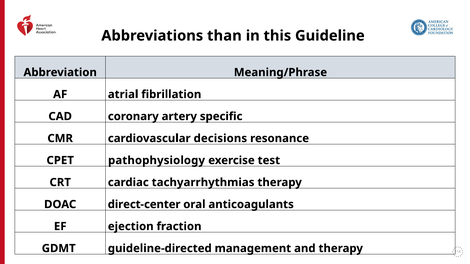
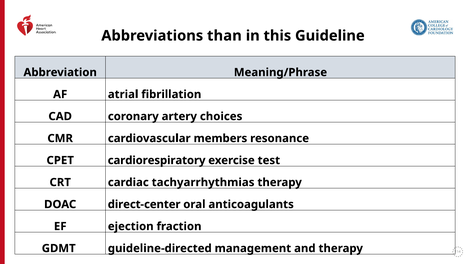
specific: specific -> choices (221, 117)
decisions: decisions -> members (220, 139)
pathophysiology: pathophysiology -> cardiorespiratory (157, 161)
